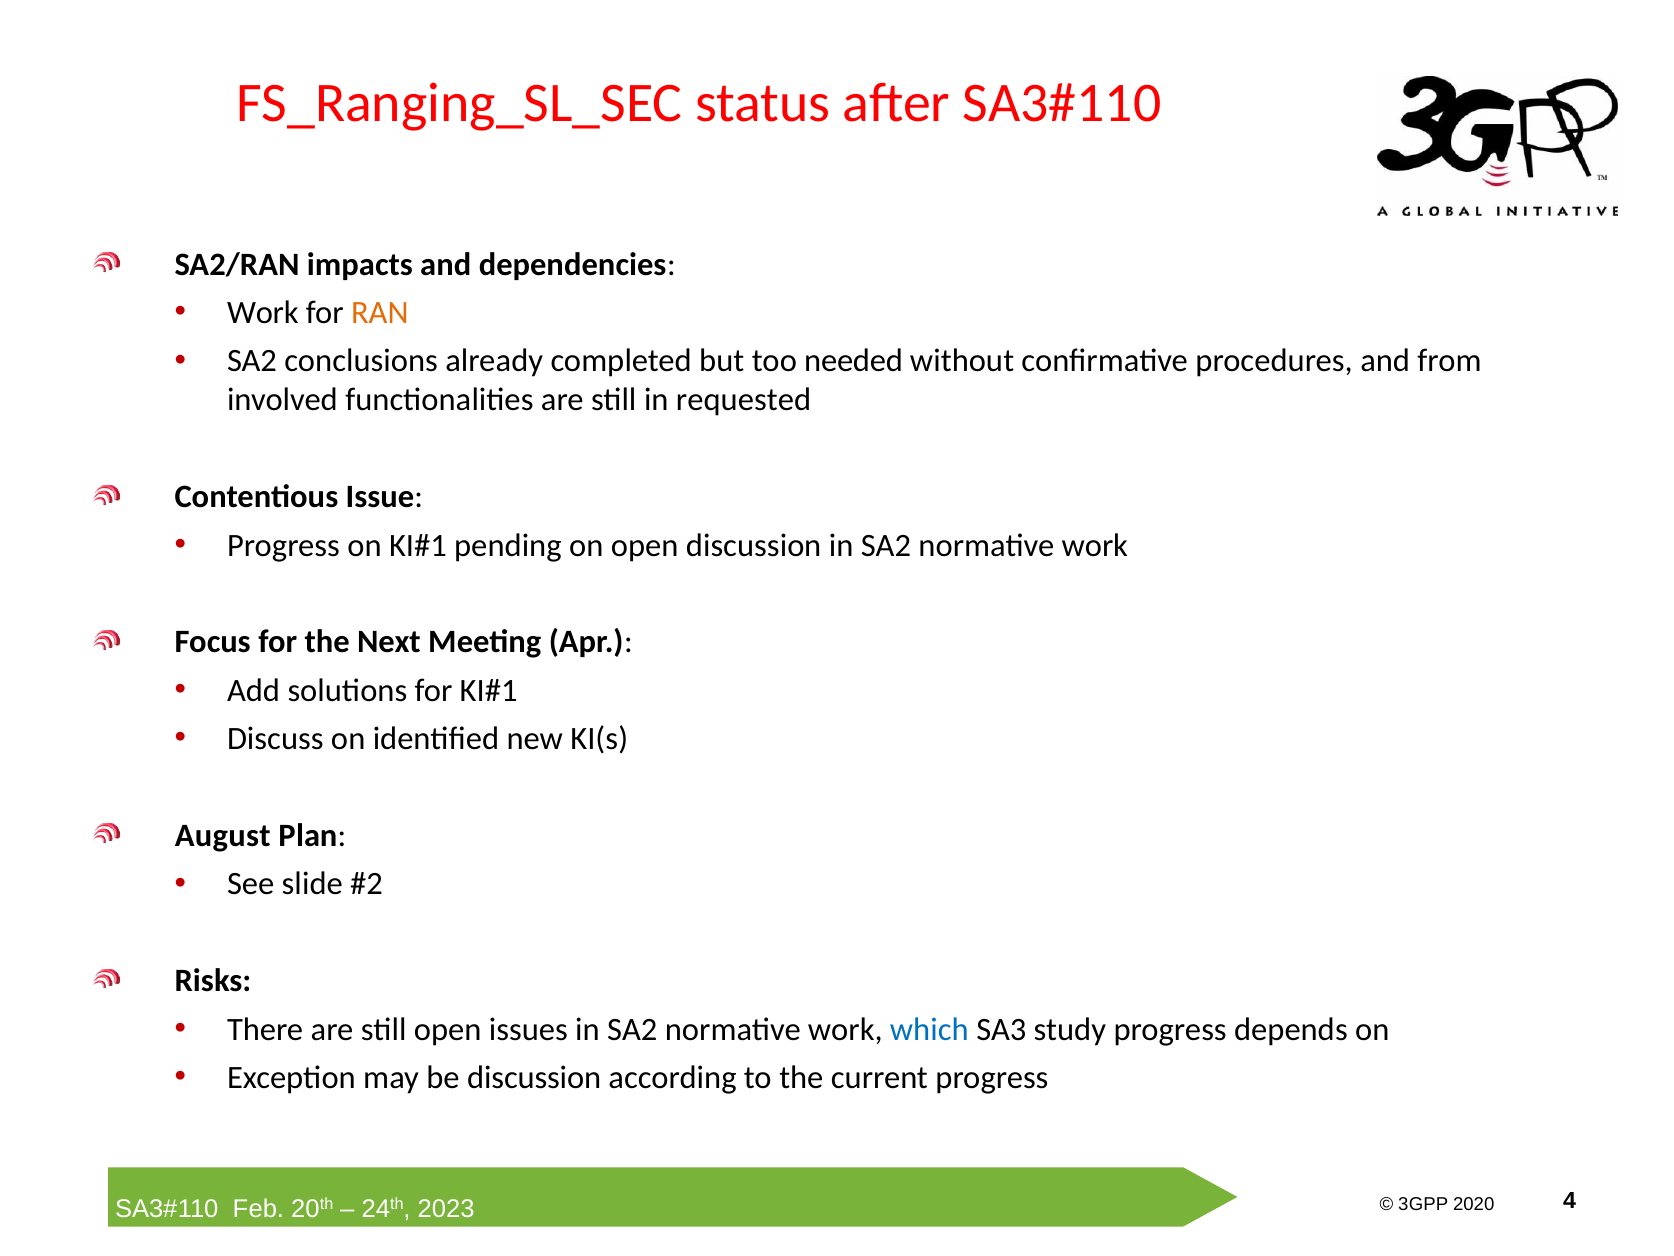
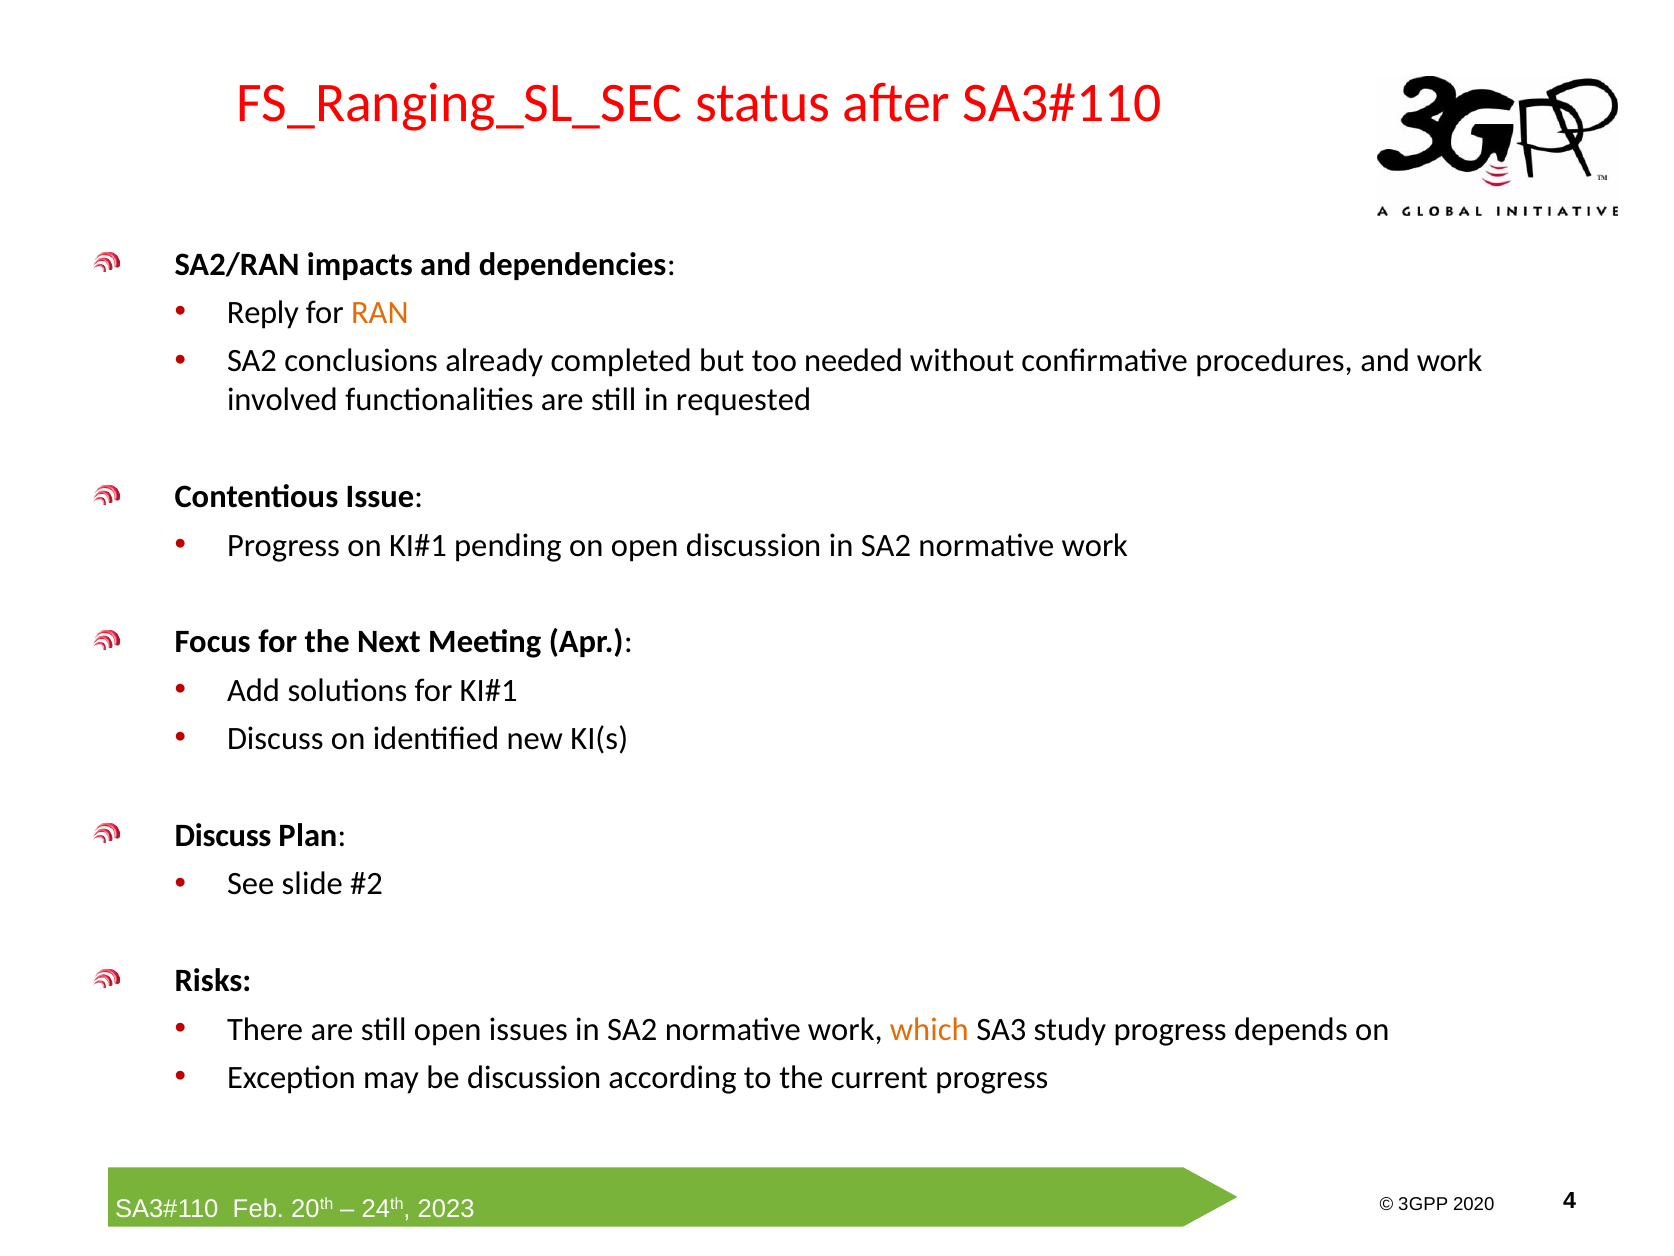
Work: Work -> Reply (263, 313)
and from: from -> work (1450, 361)
August: August -> Discuss (223, 835)
which colour: blue -> orange (929, 1029)
